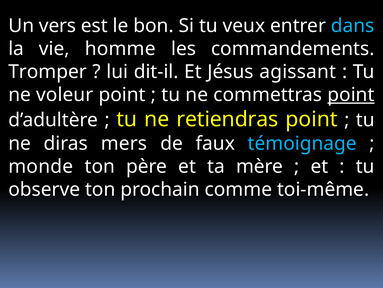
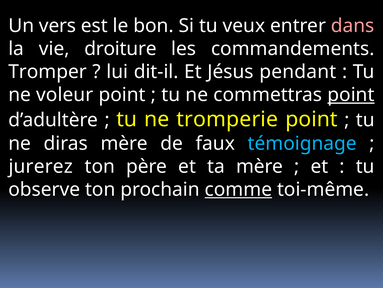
dans colour: light blue -> pink (353, 26)
homme: homme -> droiture (120, 49)
agissant: agissant -> pendant (298, 72)
retiendras: retiendras -> tromperie (227, 119)
diras mers: mers -> mère (124, 143)
monde: monde -> jurerez (41, 166)
comme underline: none -> present (238, 189)
